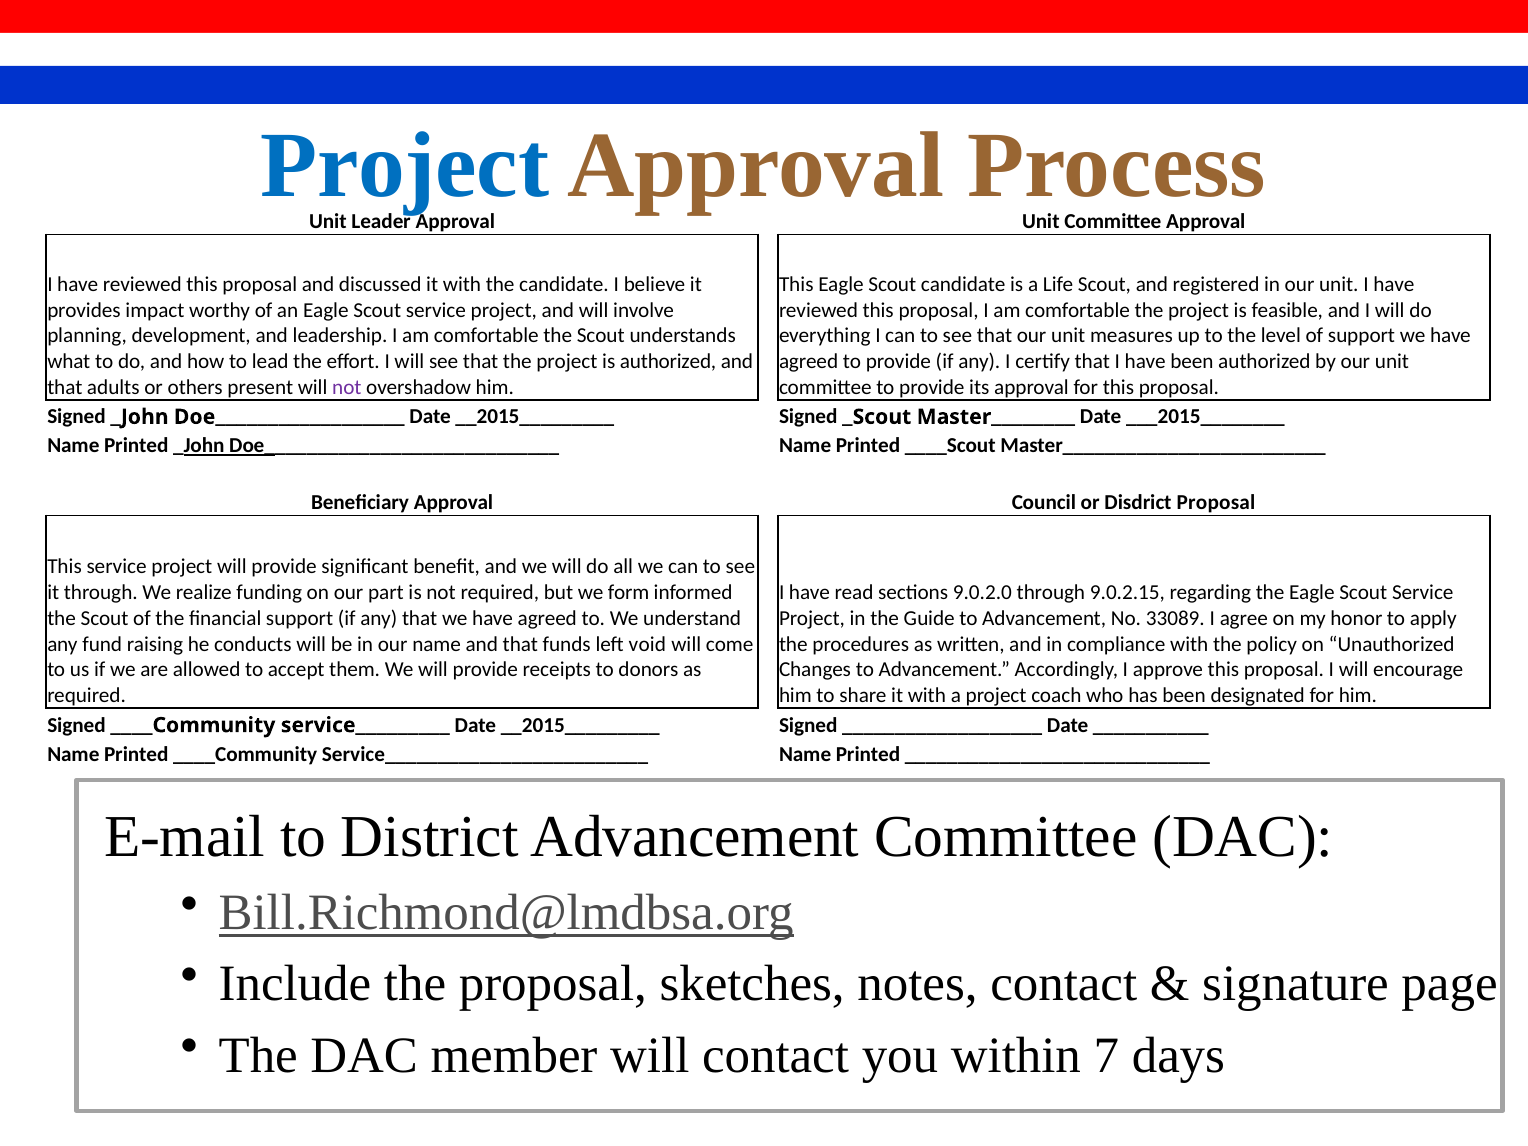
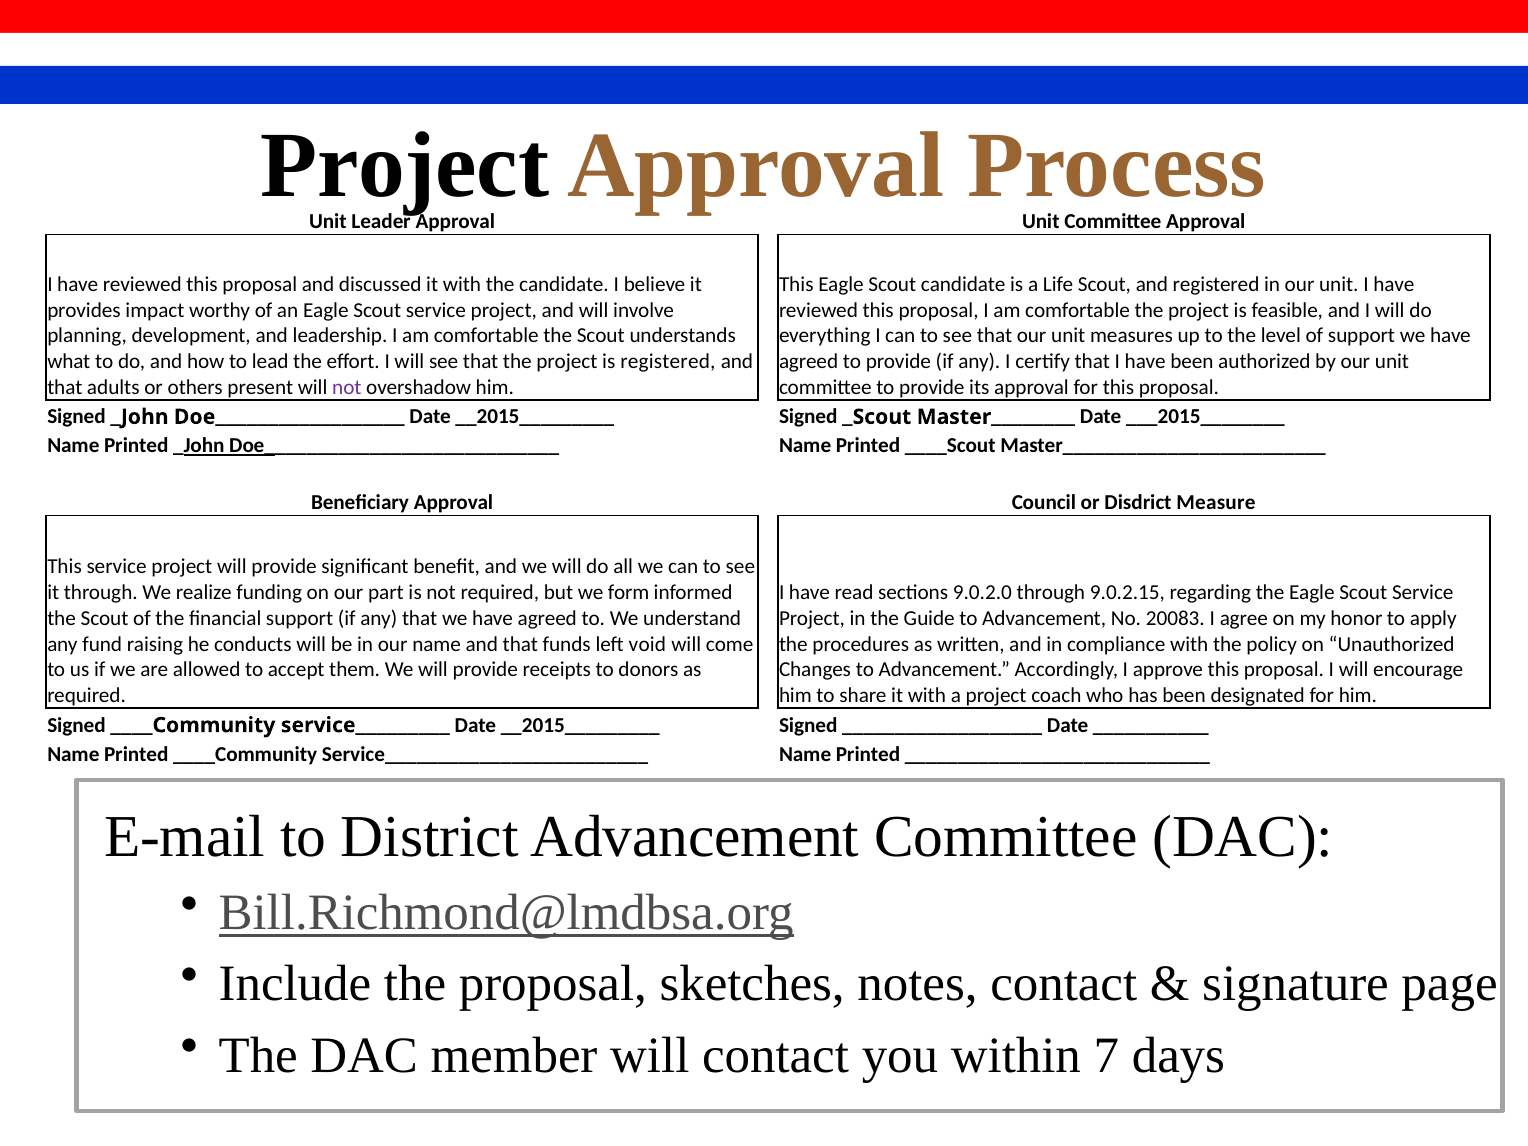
Project colour: blue -> black (405, 166)
is authorized: authorized -> registered (668, 362)
Disdrict Proposal: Proposal -> Measure (1216, 503)
33089: 33089 -> 20083 (1175, 618)
